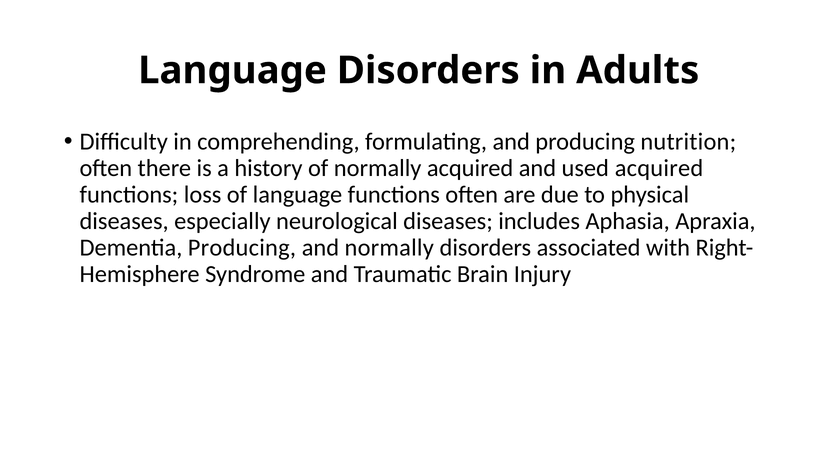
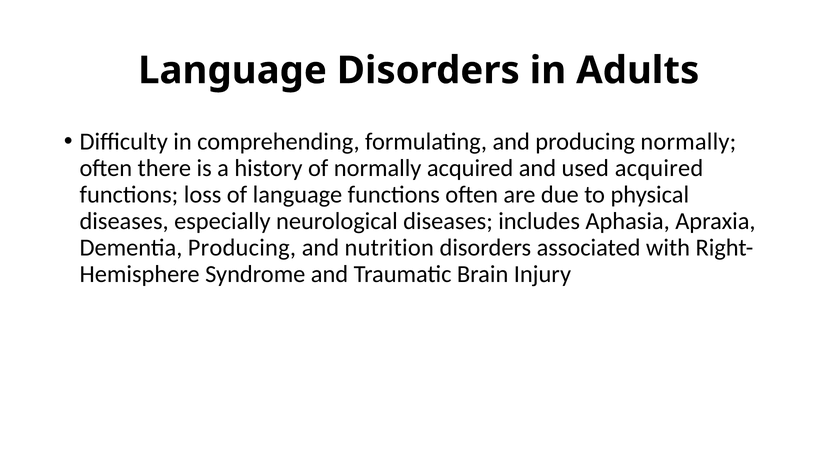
producing nutrition: nutrition -> normally (688, 142)
and normally: normally -> nutrition (389, 247)
